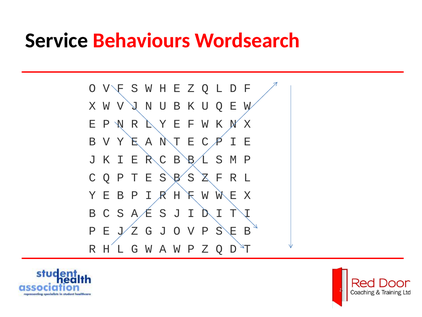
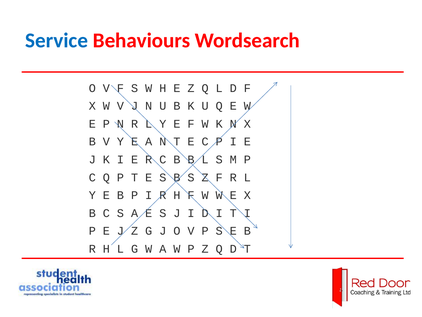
Service colour: black -> blue (57, 41)
